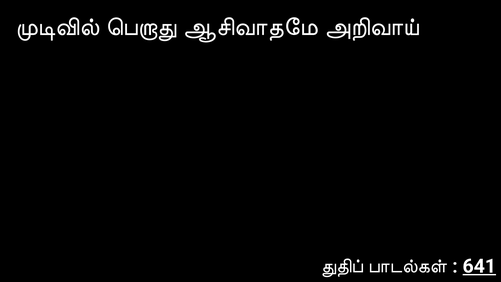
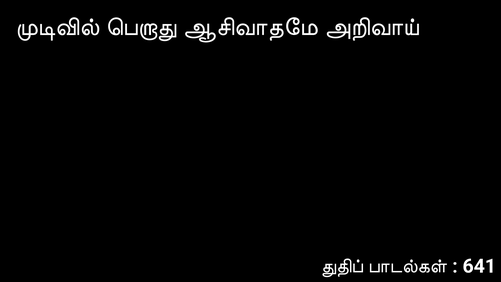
641 underline: present -> none (479, 266)
